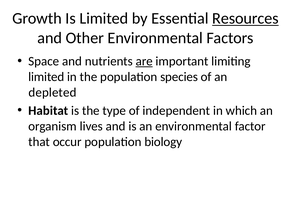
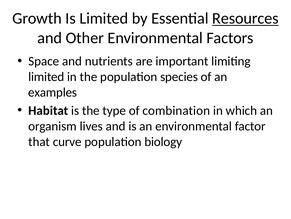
are underline: present -> none (144, 61)
depleted: depleted -> examples (53, 92)
independent: independent -> combination (176, 110)
occur: occur -> curve (67, 141)
